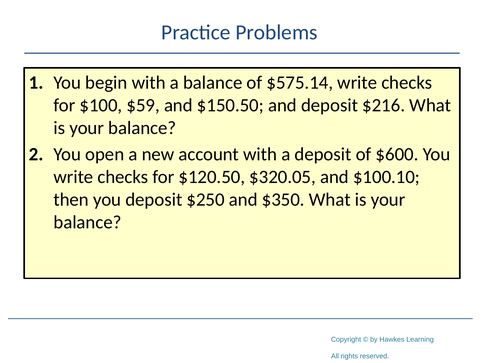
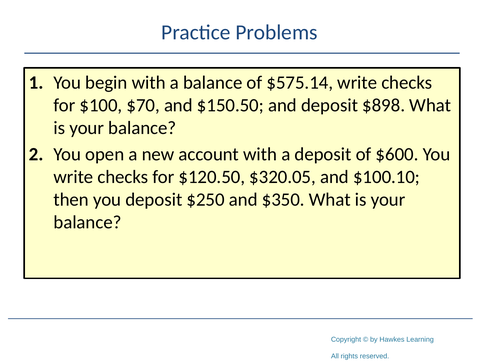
$59: $59 -> $70 (143, 105)
$216: $216 -> $898 (384, 105)
